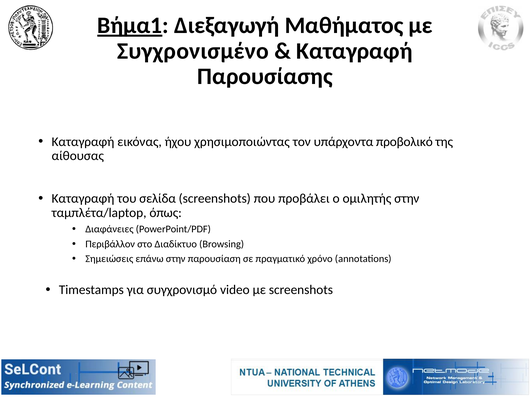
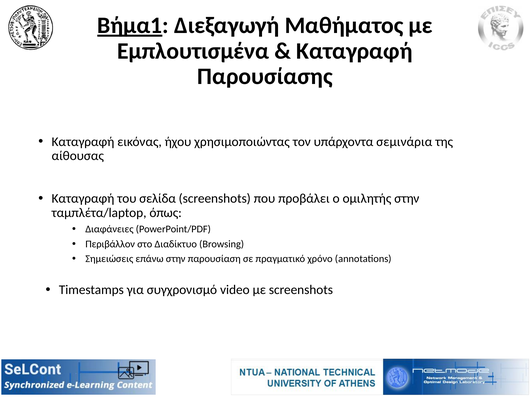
Συγχρονισμένο: Συγχρονισμένο -> Εμπλουτισμένα (193, 51)
προβολικό: προβολικό -> σεμινάρια (404, 142)
